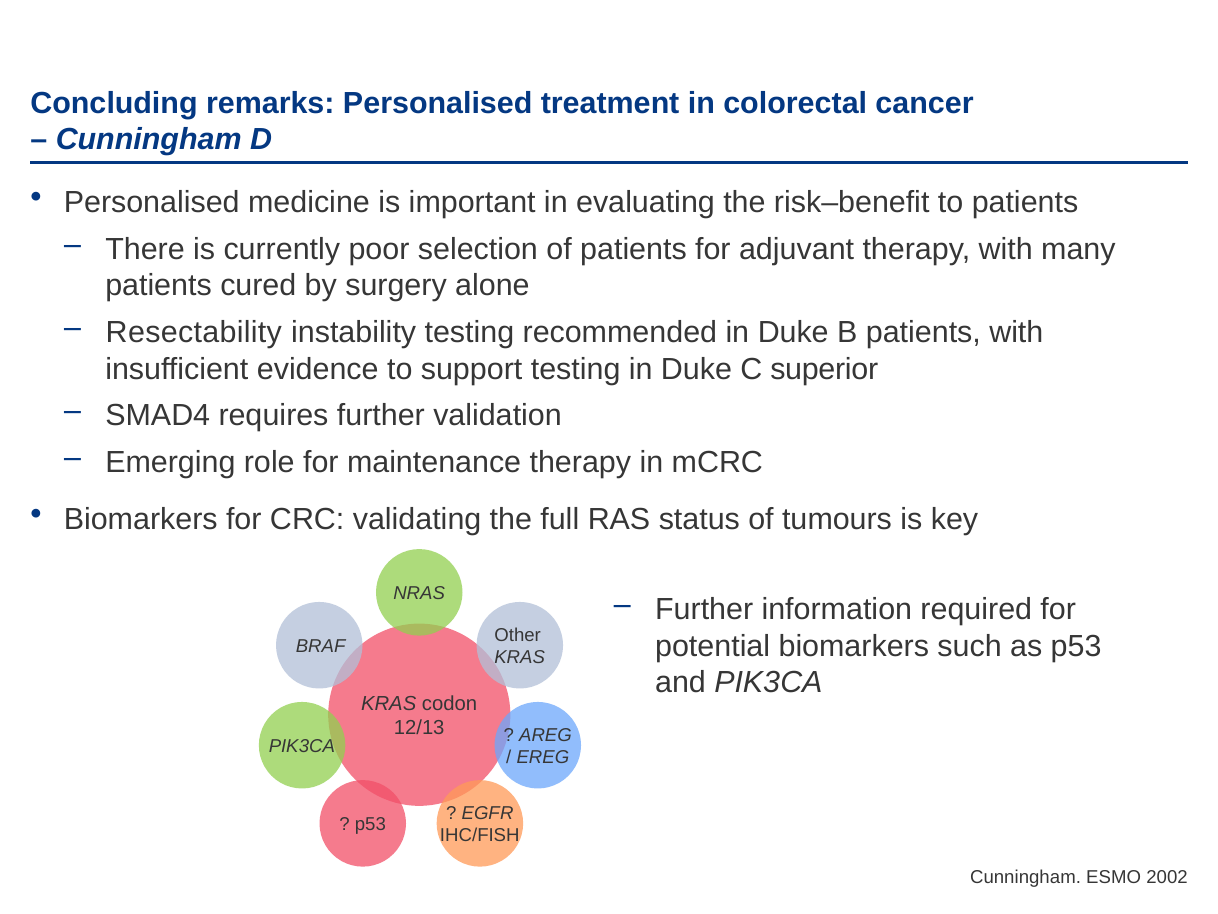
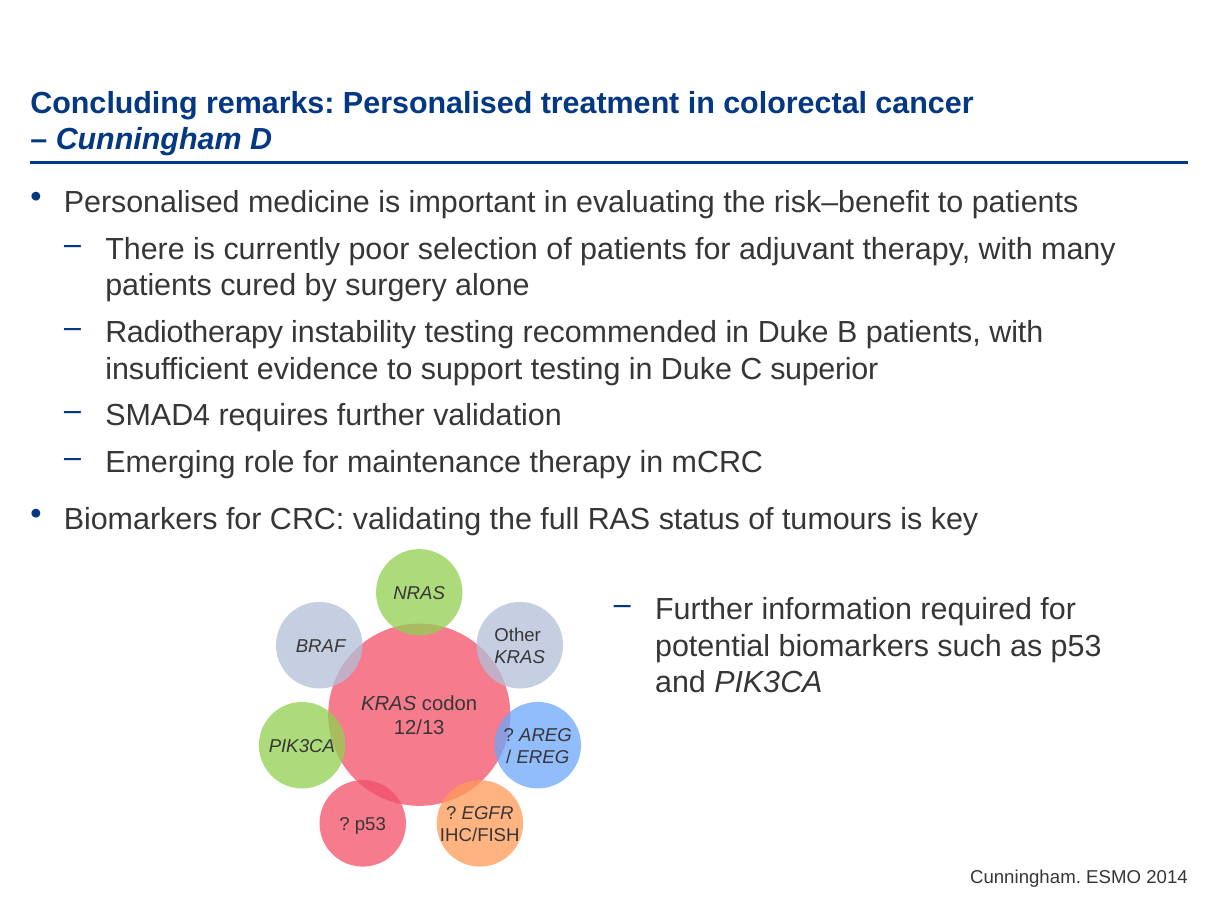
Resectability: Resectability -> Radiotherapy (194, 332)
2002: 2002 -> 2014 (1167, 877)
